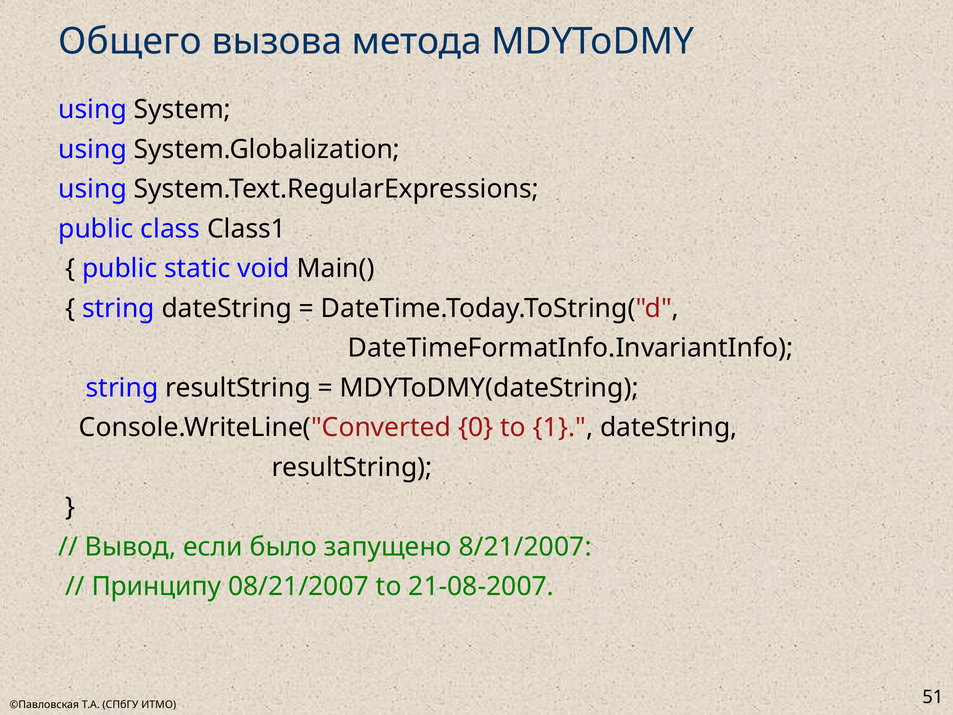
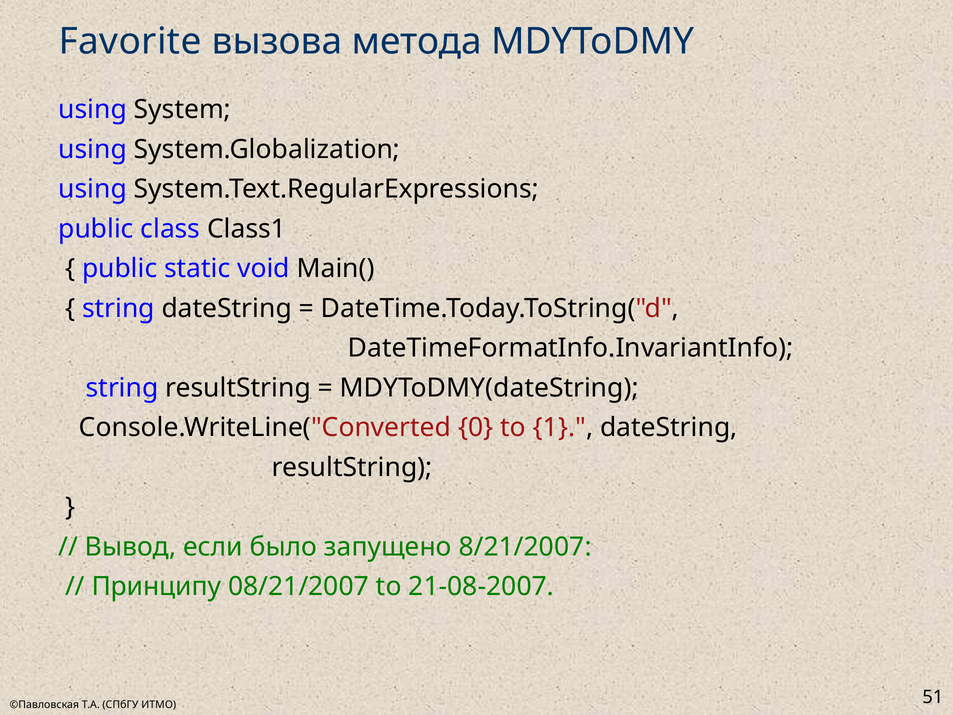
Общего: Общего -> Favorite (130, 42)
